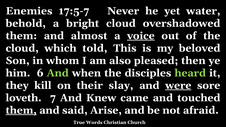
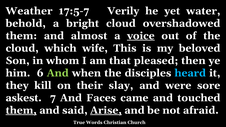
Enemies: Enemies -> Weather (29, 11)
Never: Never -> Verily (123, 11)
told: told -> wife (95, 48)
also: also -> that (120, 61)
heard colour: light green -> light blue (190, 73)
were underline: present -> none (178, 86)
loveth: loveth -> askest (24, 98)
Knew: Knew -> Faces (101, 98)
Arise underline: none -> present (106, 110)
